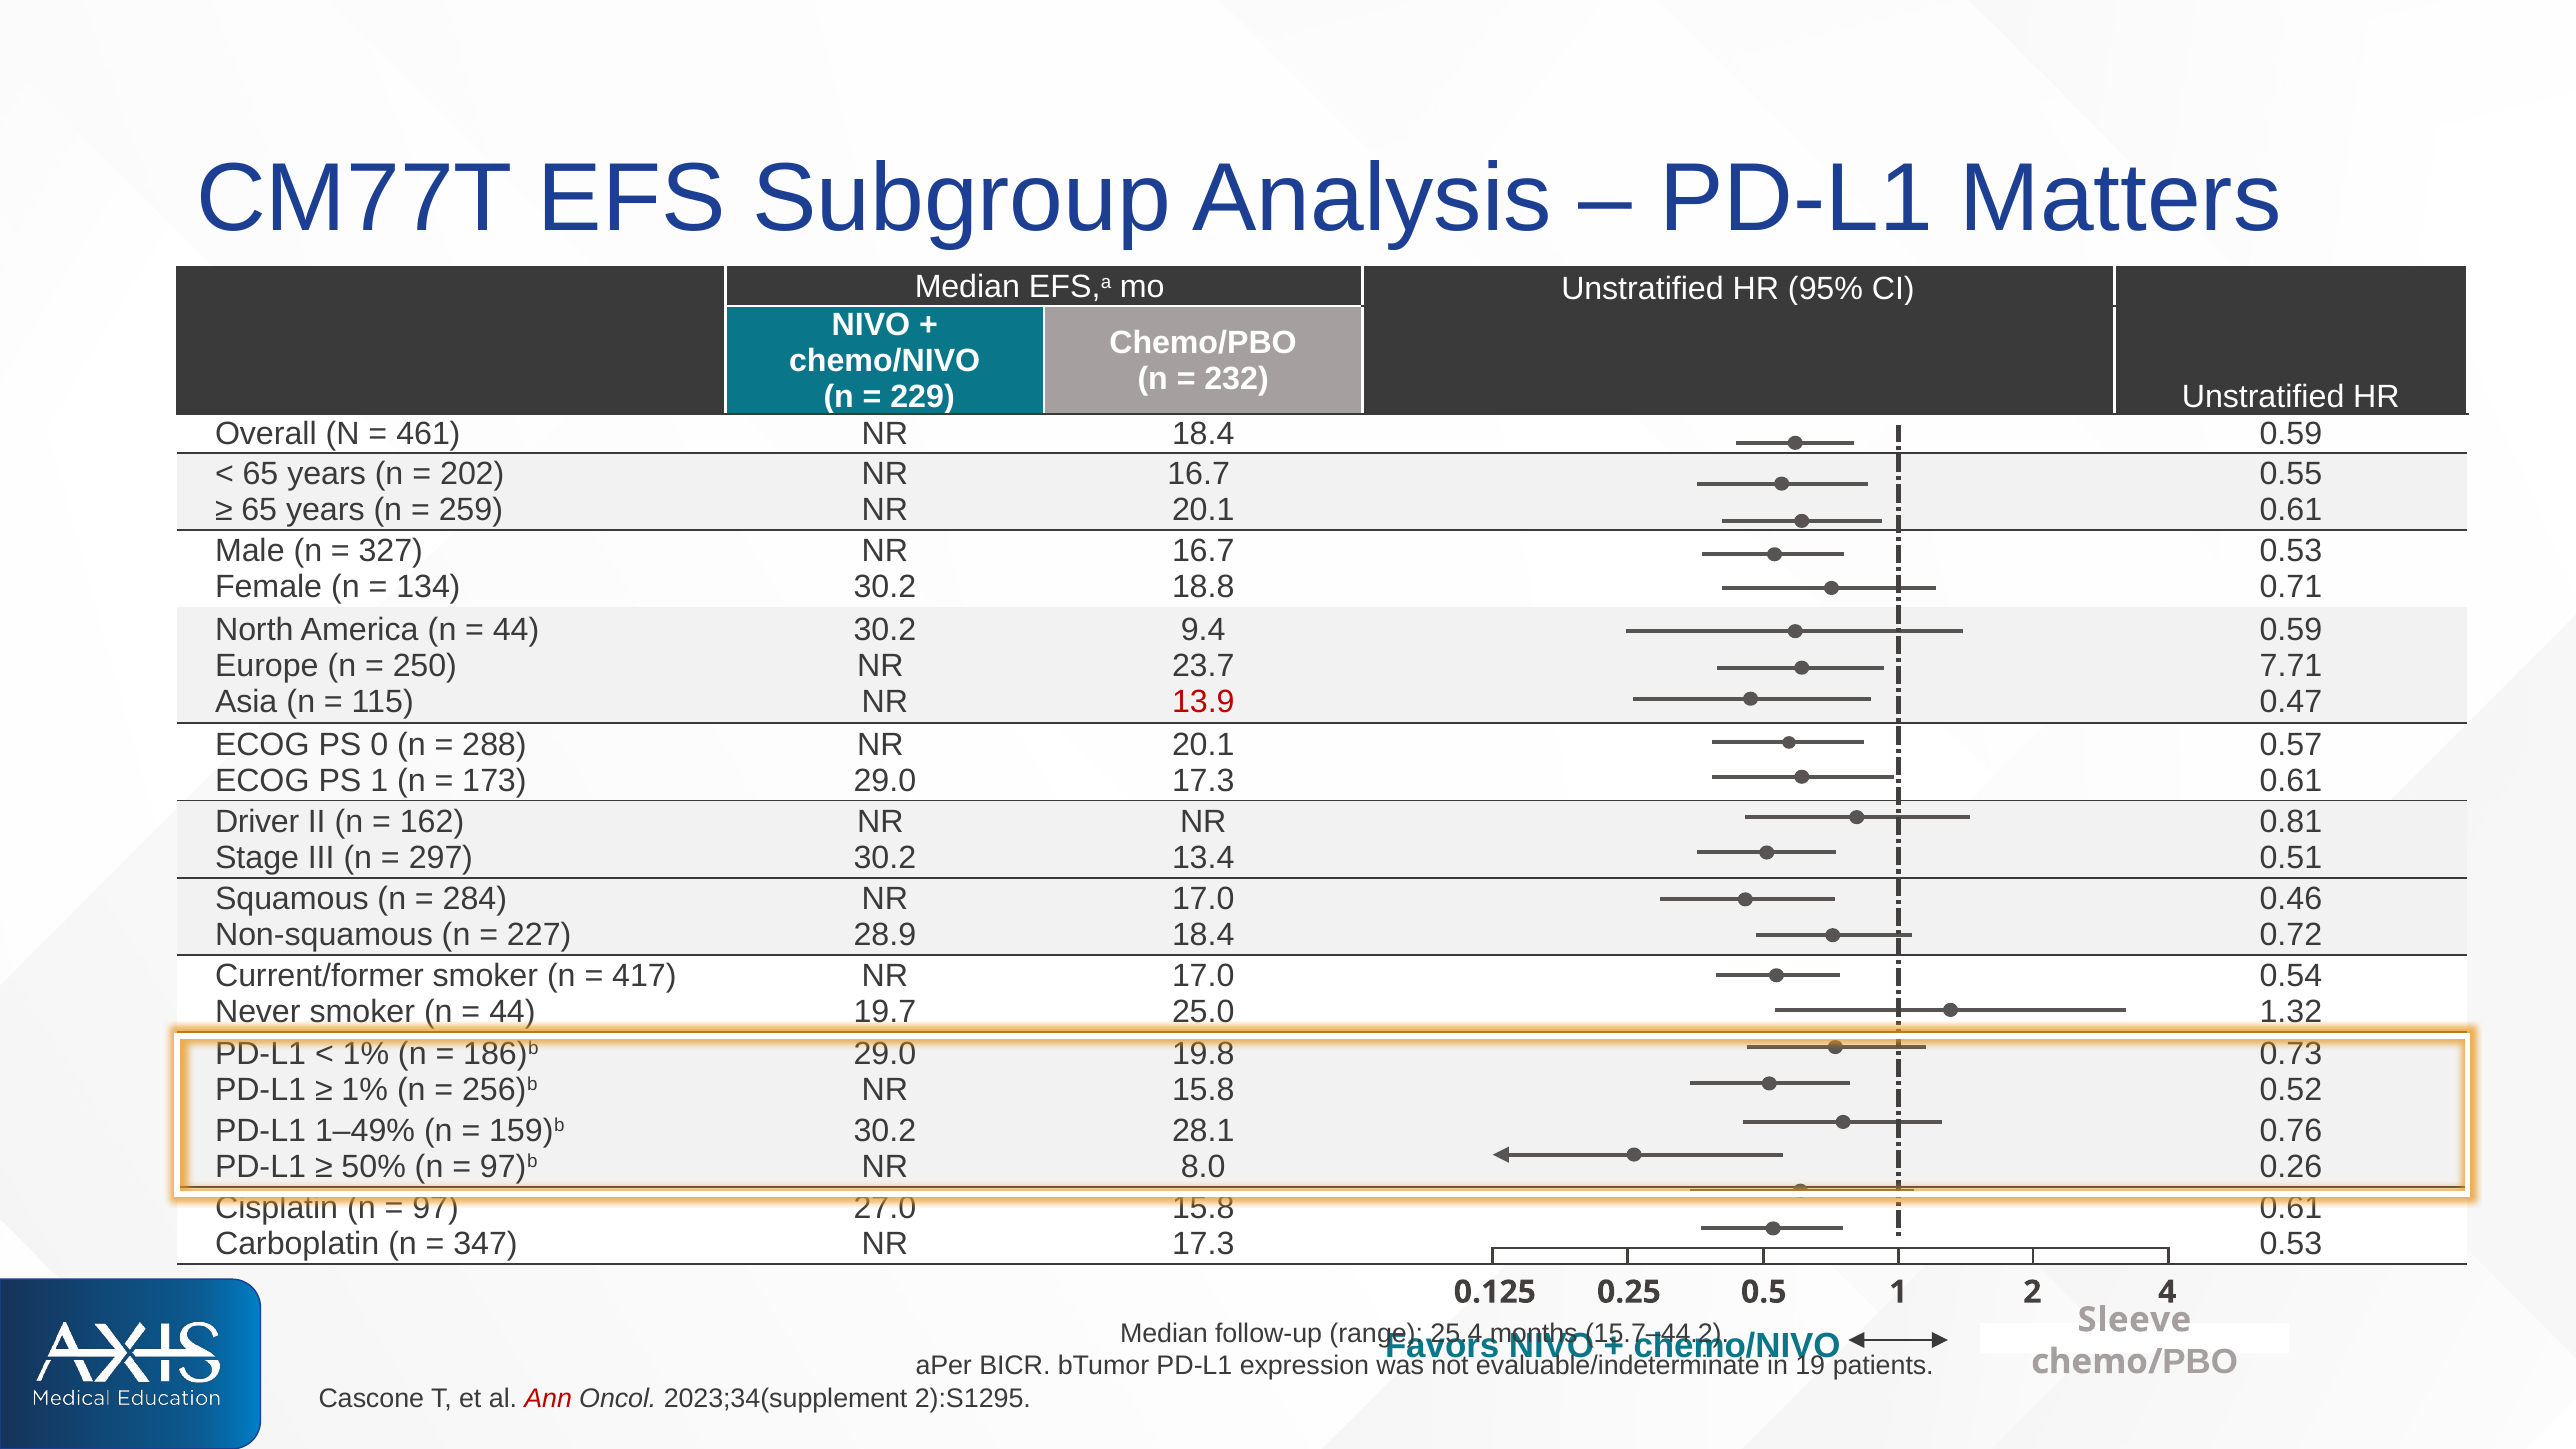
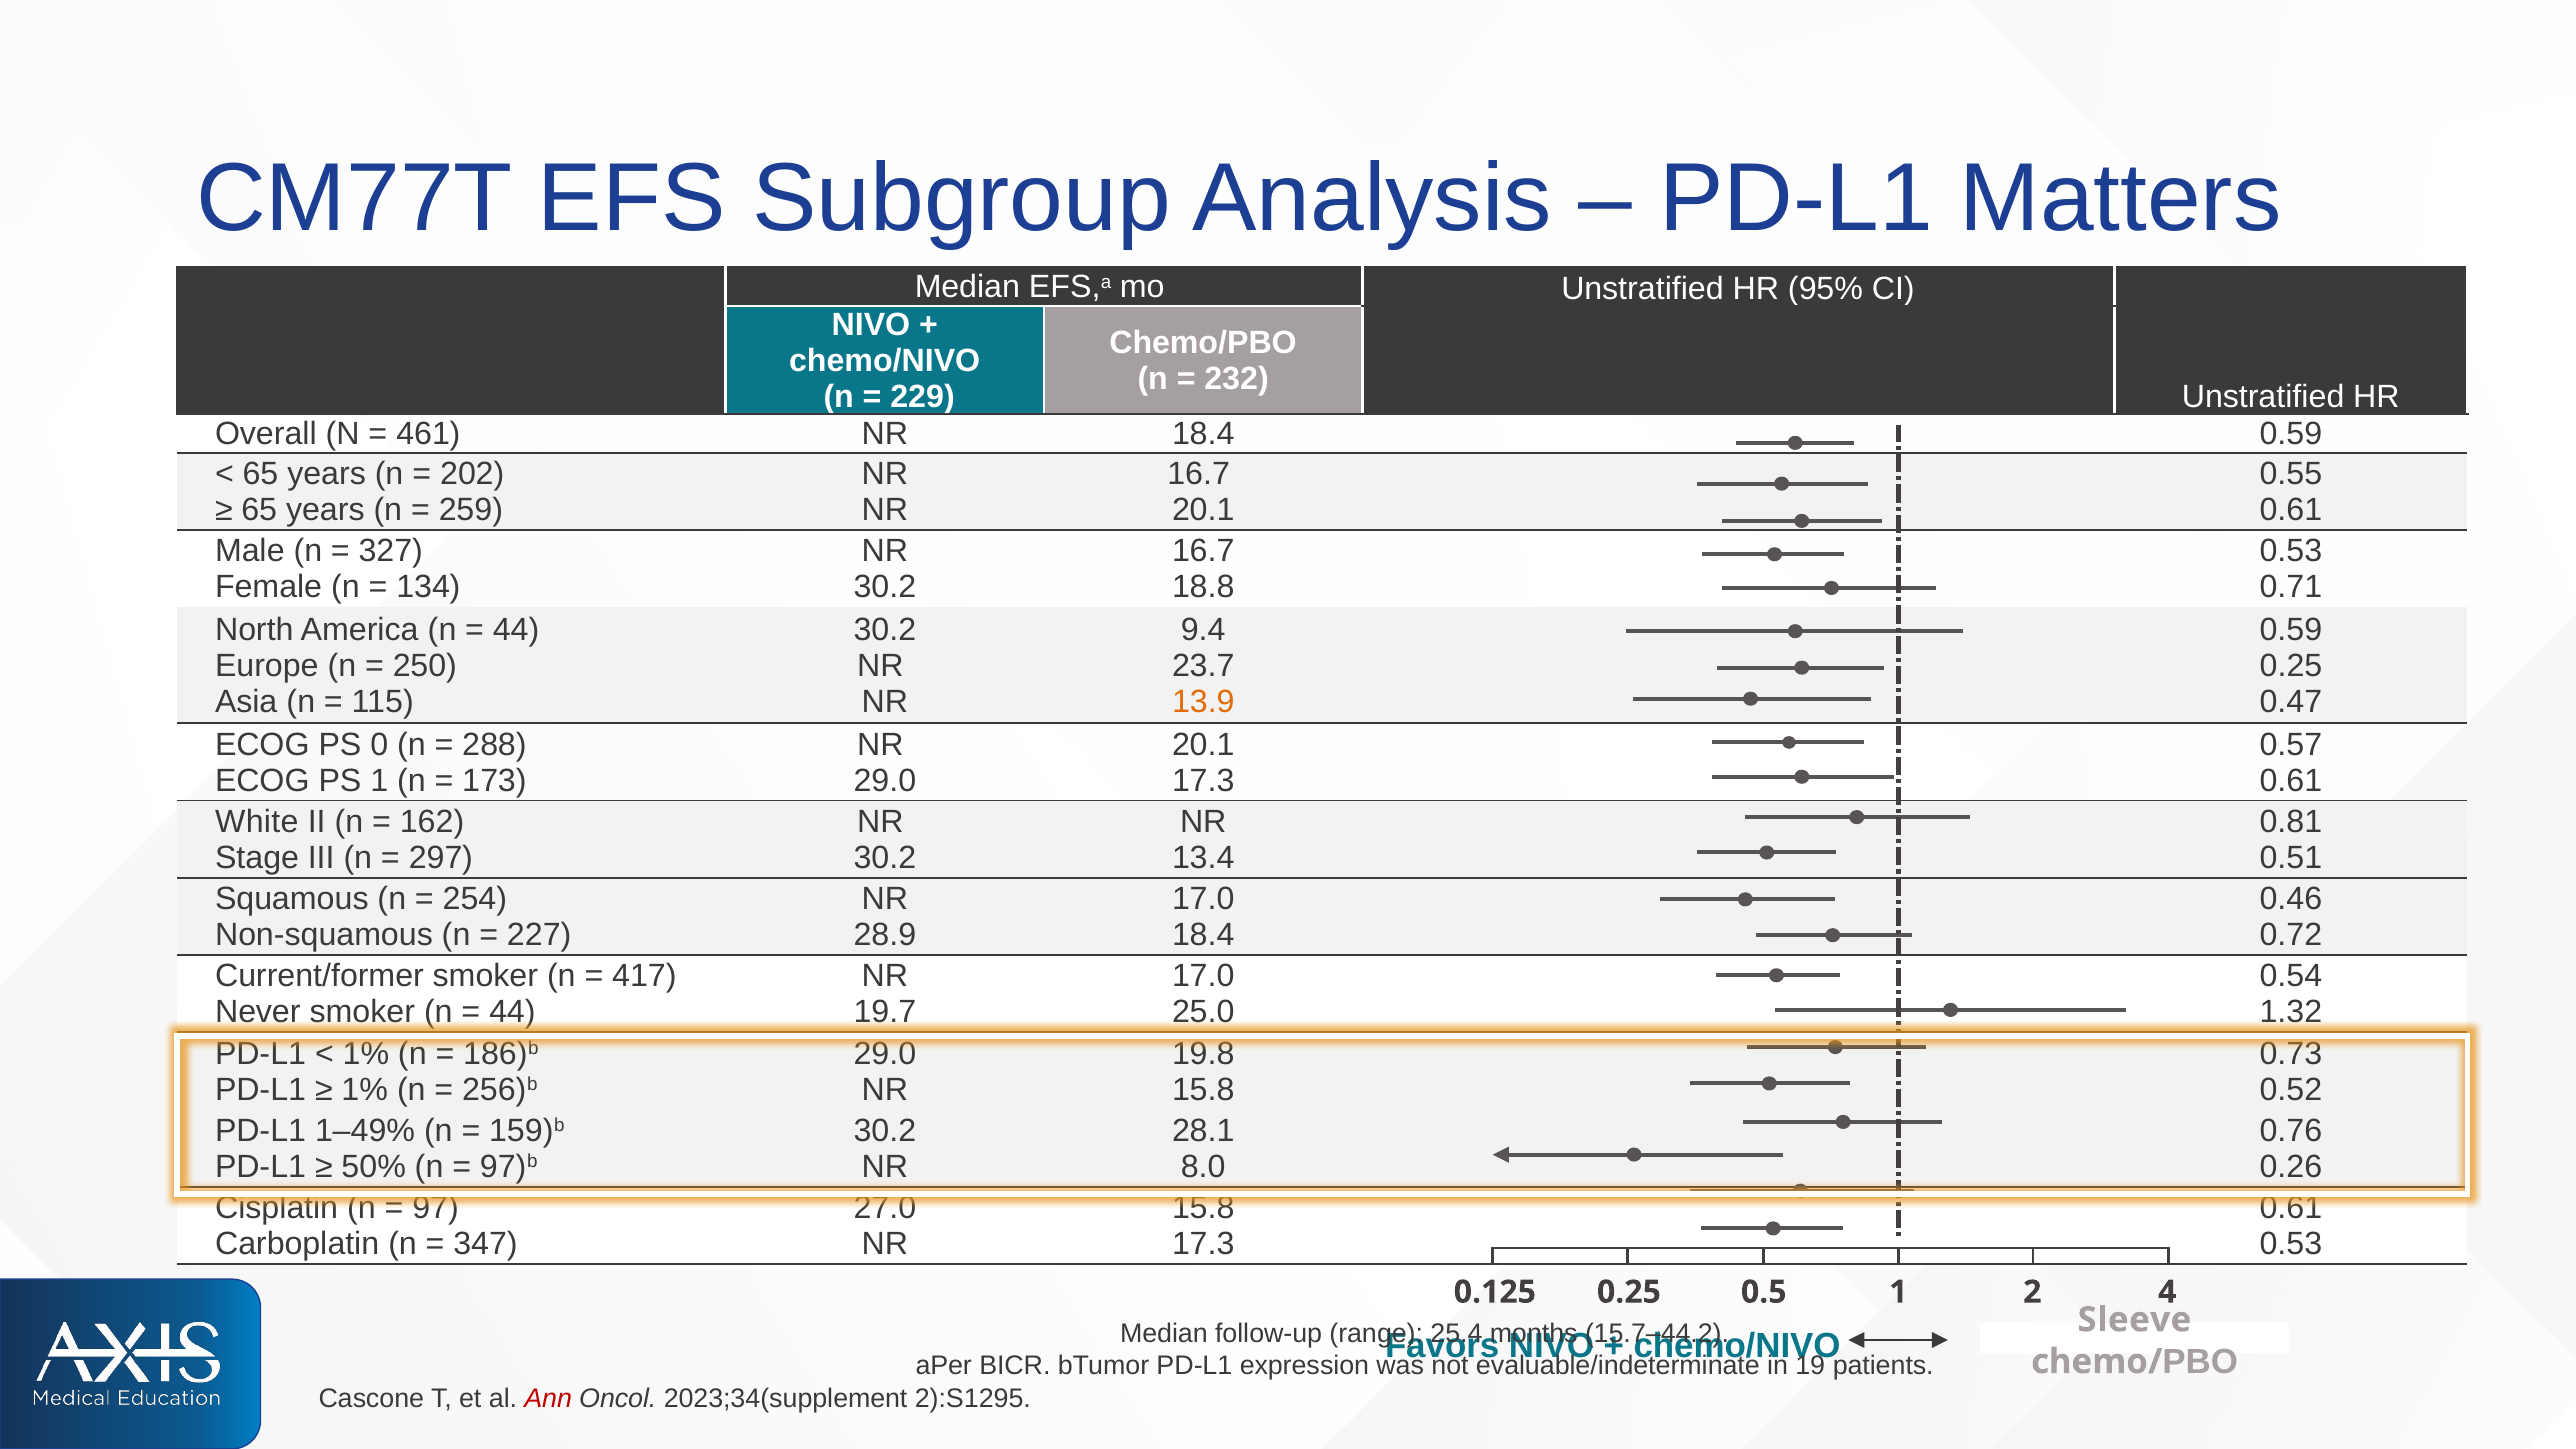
7.71: 7.71 -> 0.25 (2291, 666)
13.9 colour: red -> orange (1203, 702)
Driver: Driver -> White (257, 822)
284: 284 -> 254 (475, 899)
